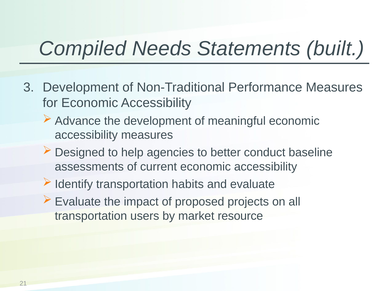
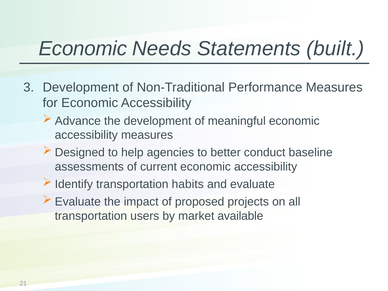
Compiled: Compiled -> Economic (83, 49)
resource: resource -> available (240, 216)
